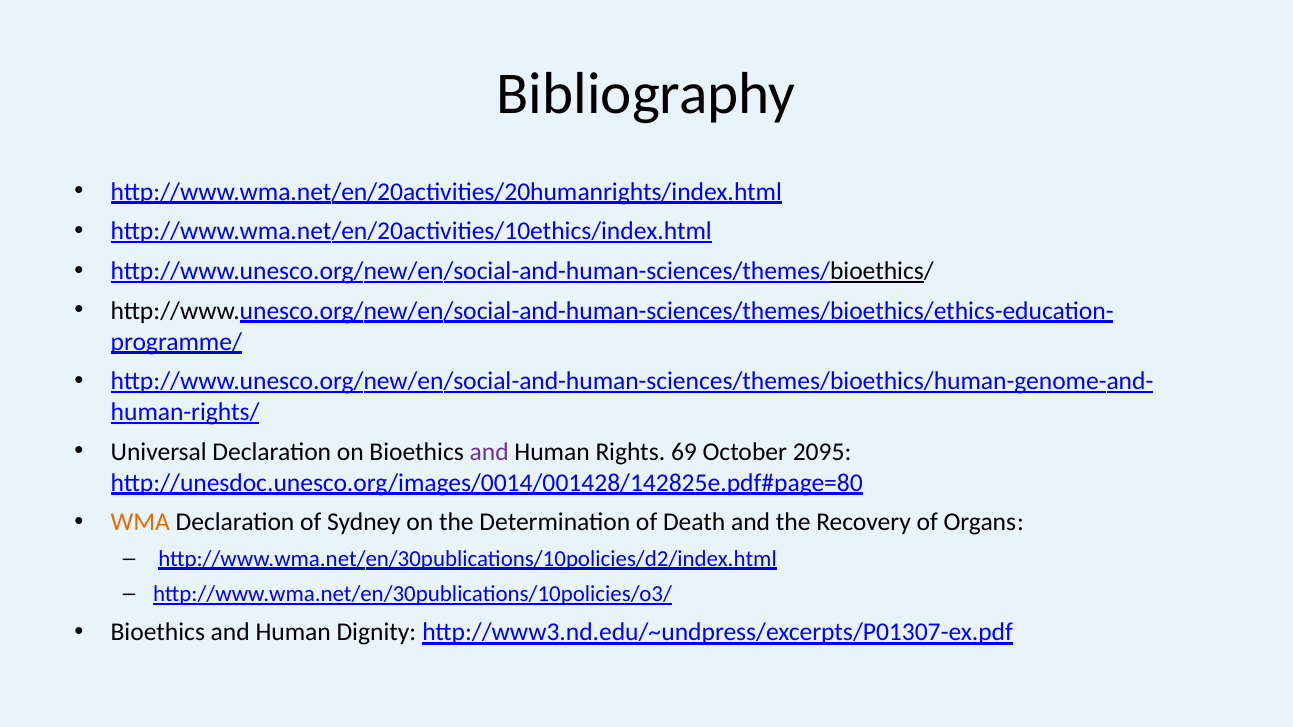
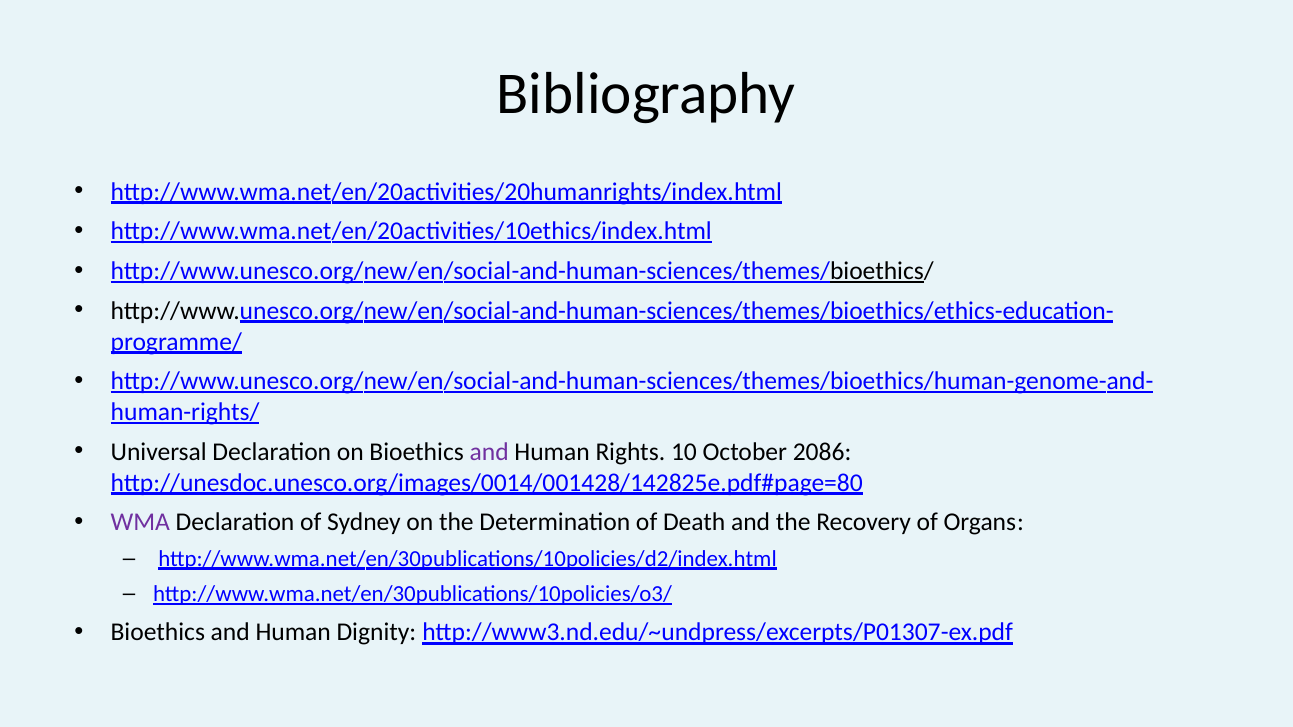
69: 69 -> 10 (684, 452)
2095: 2095 -> 2086 (822, 452)
WMA colour: orange -> purple (140, 522)
